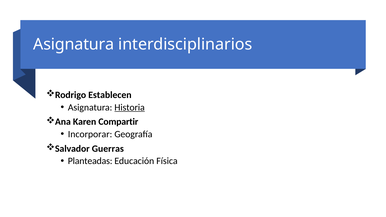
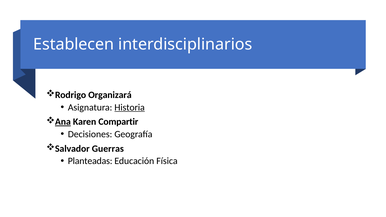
Asignatura: Asignatura -> Establecen (74, 44)
Establecen: Establecen -> Organizará (110, 95)
Ana underline: none -> present (63, 122)
Incorporar: Incorporar -> Decisiones (90, 134)
